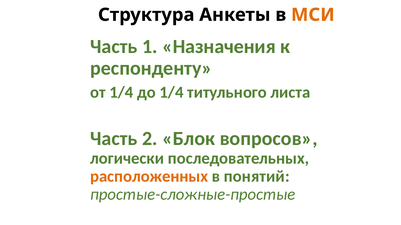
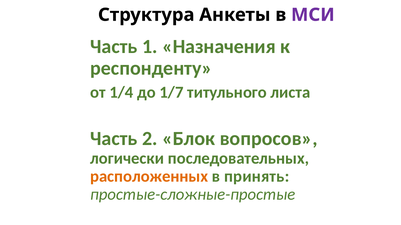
МСИ colour: orange -> purple (313, 15)
до 1/4: 1/4 -> 1/7 (172, 93)
понятий: понятий -> принять (257, 177)
